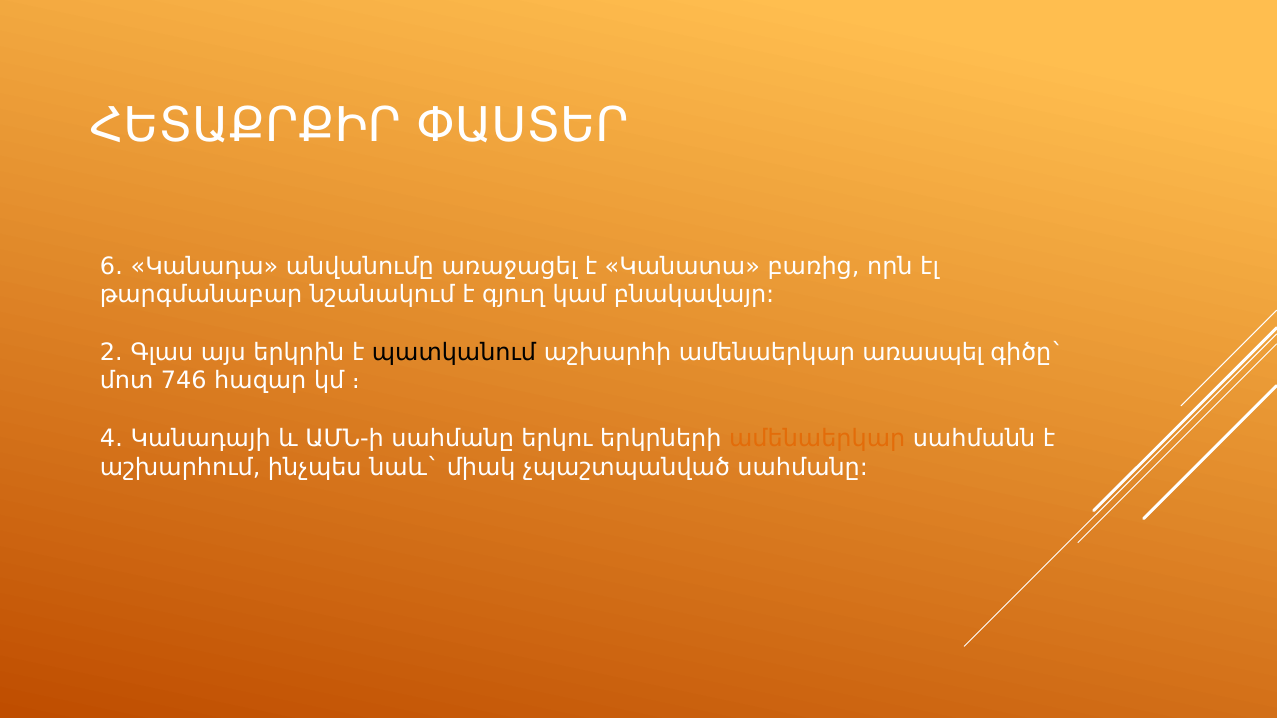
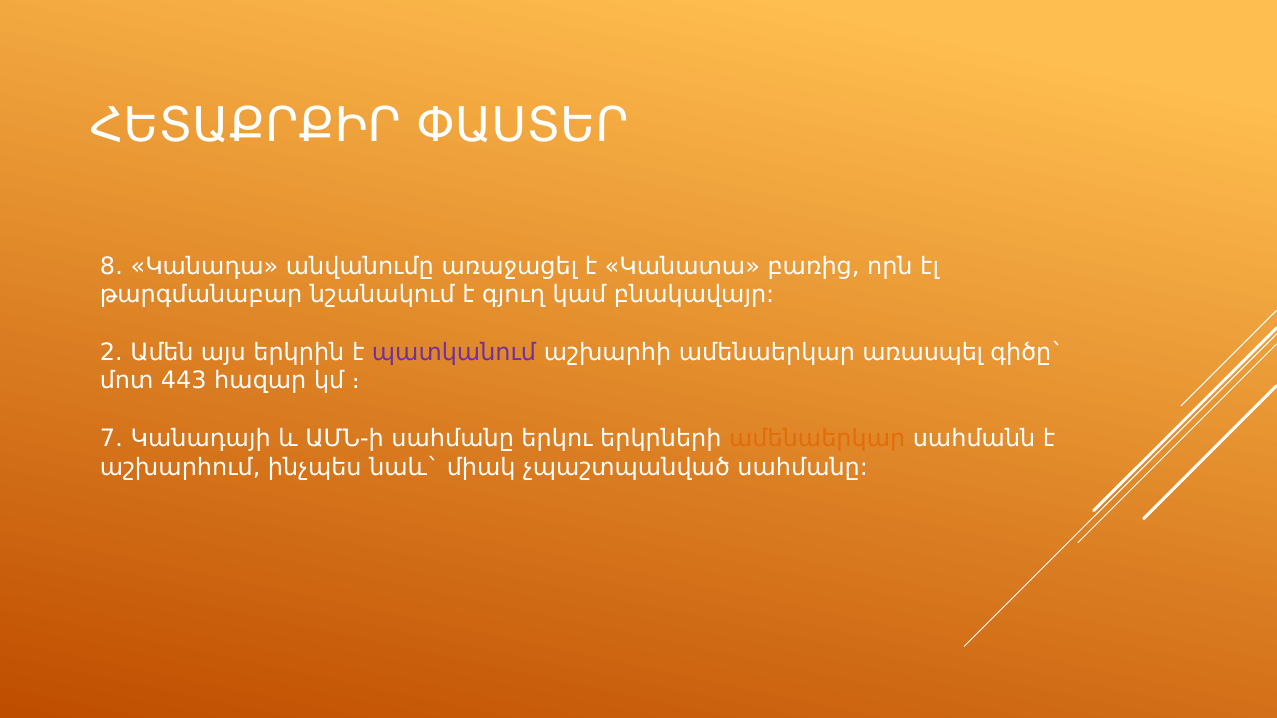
6․: 6․ -> 8․ (111, 266)
Գլաս: Գլաս -> Ամեն (162, 352)
պատկանում colour: black -> purple (454, 352)
746: 746 -> 443 (184, 381)
4․: 4․ -> 7․ (111, 439)
